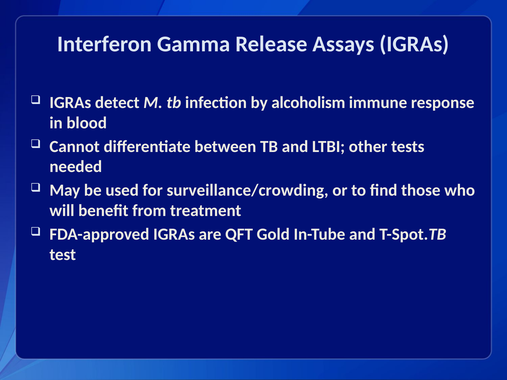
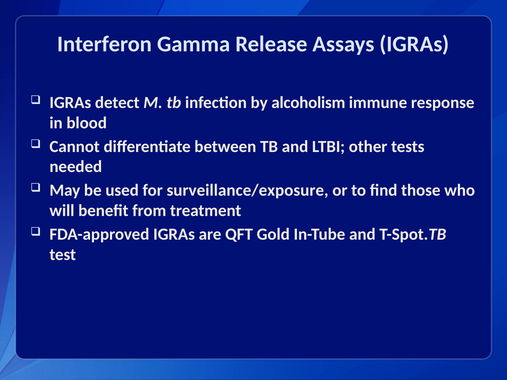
surveillance/crowding: surveillance/crowding -> surveillance/exposure (248, 190)
